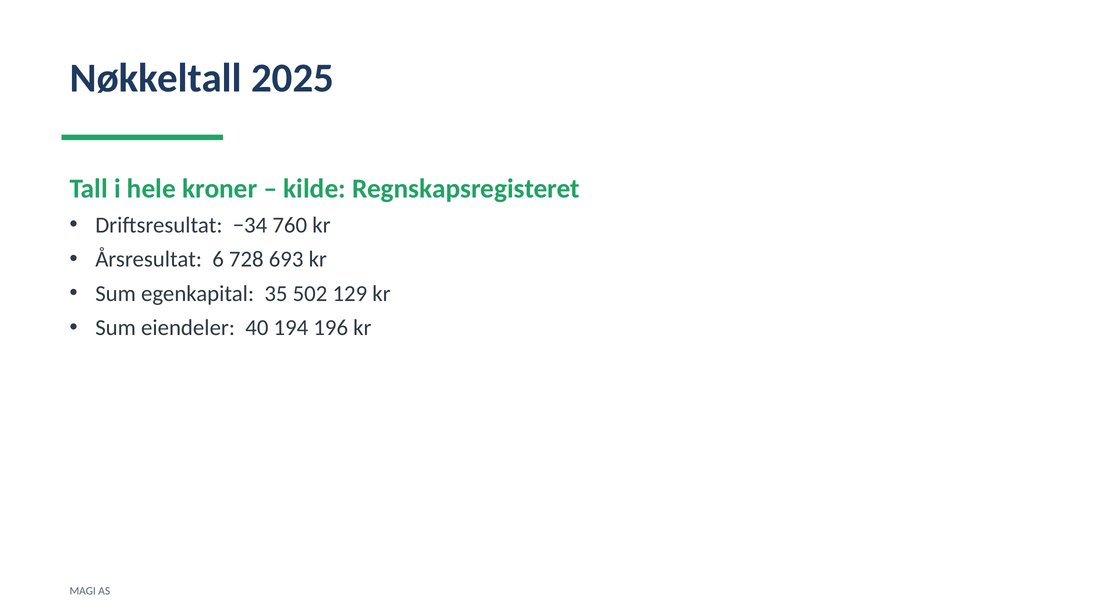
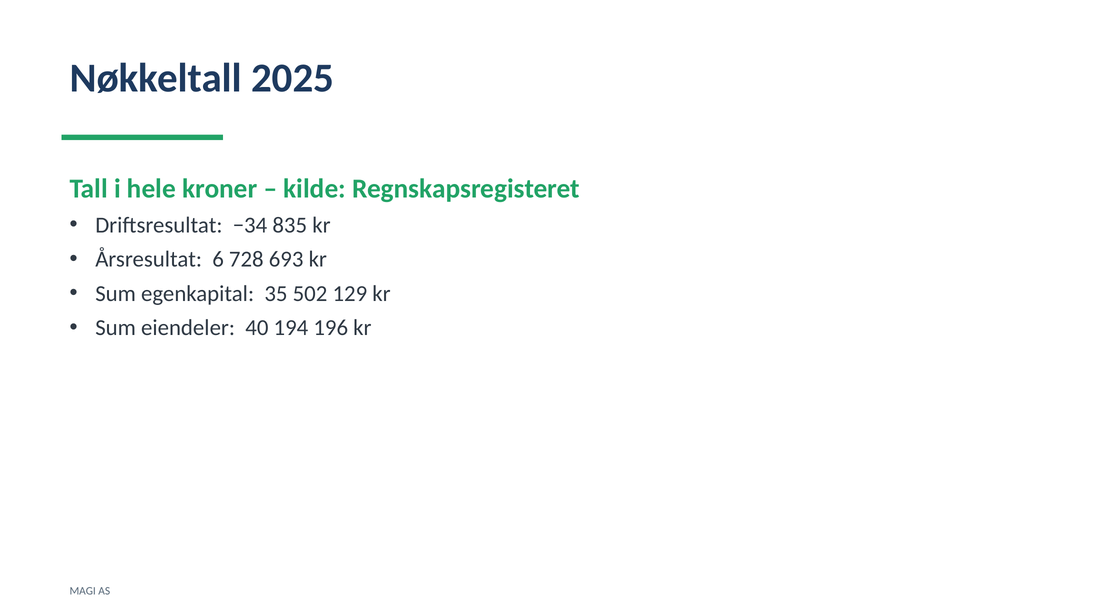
760: 760 -> 835 (290, 225)
